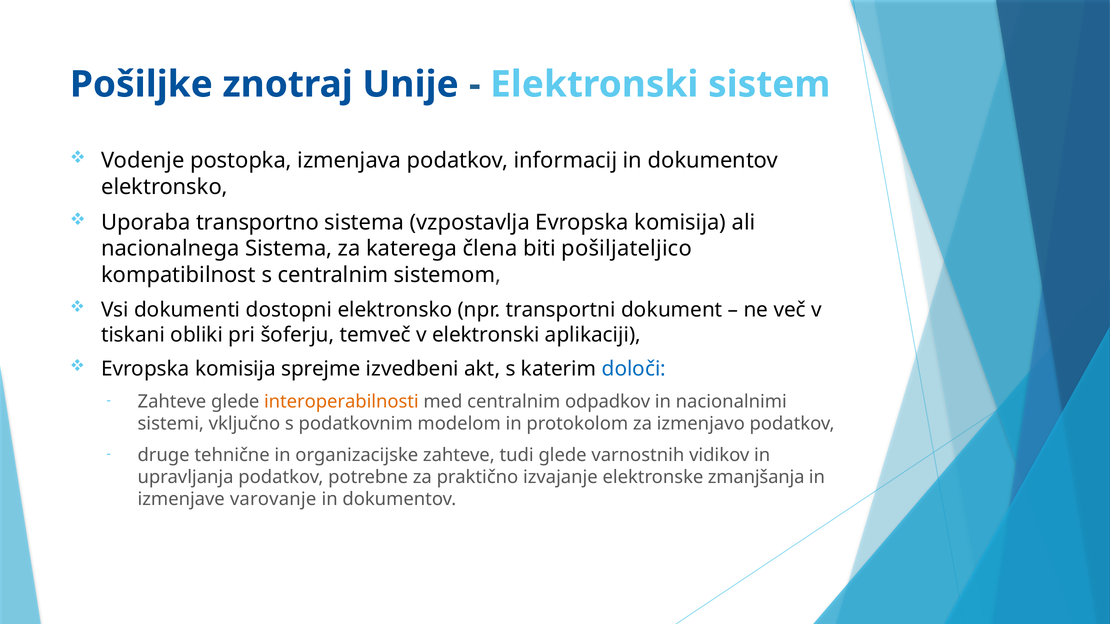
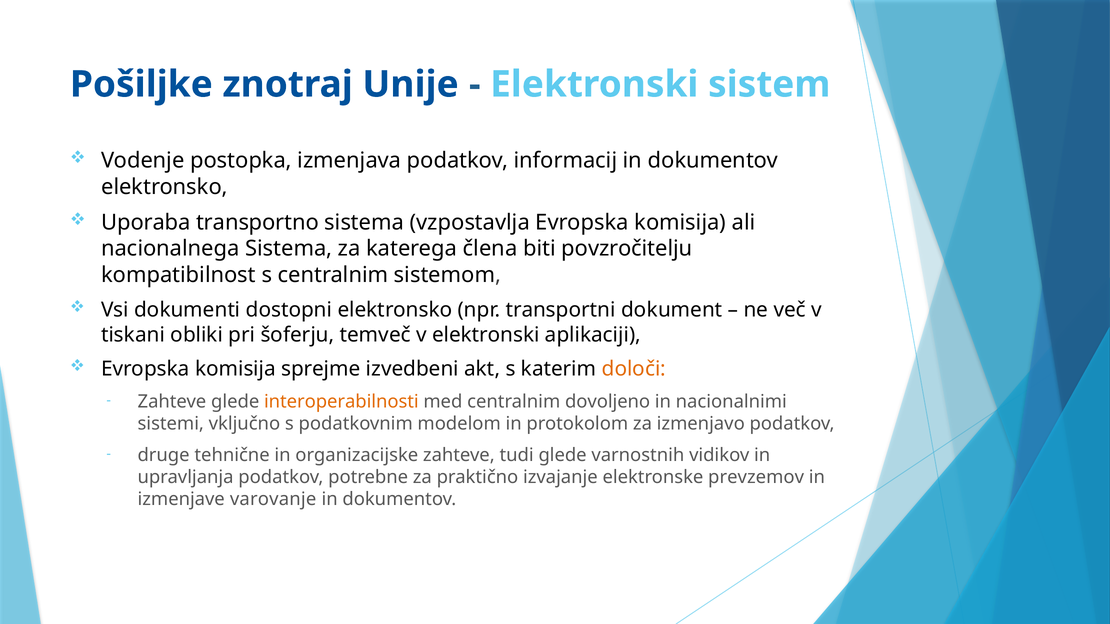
pošiljateljico: pošiljateljico -> povzročitelju (627, 249)
določi colour: blue -> orange (634, 369)
odpadkov: odpadkov -> dovoljeno (608, 402)
zmanjšanja: zmanjšanja -> prevzemov (756, 477)
